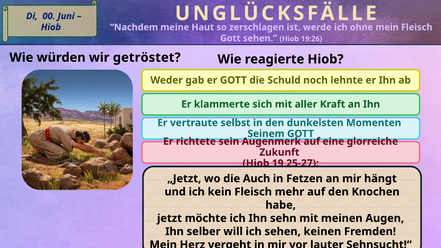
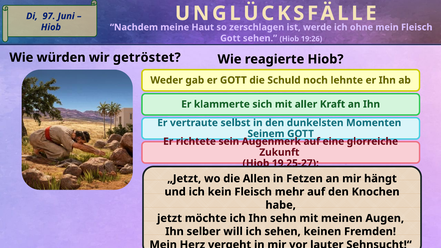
00: 00 -> 97 (49, 16)
Auch: Auch -> Allen (257, 179)
